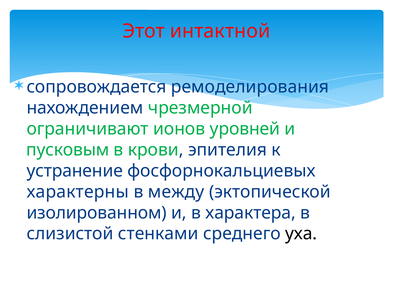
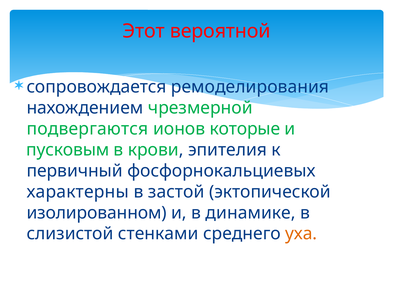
интактной: интактной -> вероятной (220, 31)
ограничивают: ограничивают -> подвергаются (87, 129)
уровней: уровней -> которые (245, 129)
устранение: устранение -> первичный (75, 171)
между: между -> застой (176, 192)
характера: характера -> динамике (251, 213)
уха colour: black -> orange (301, 234)
